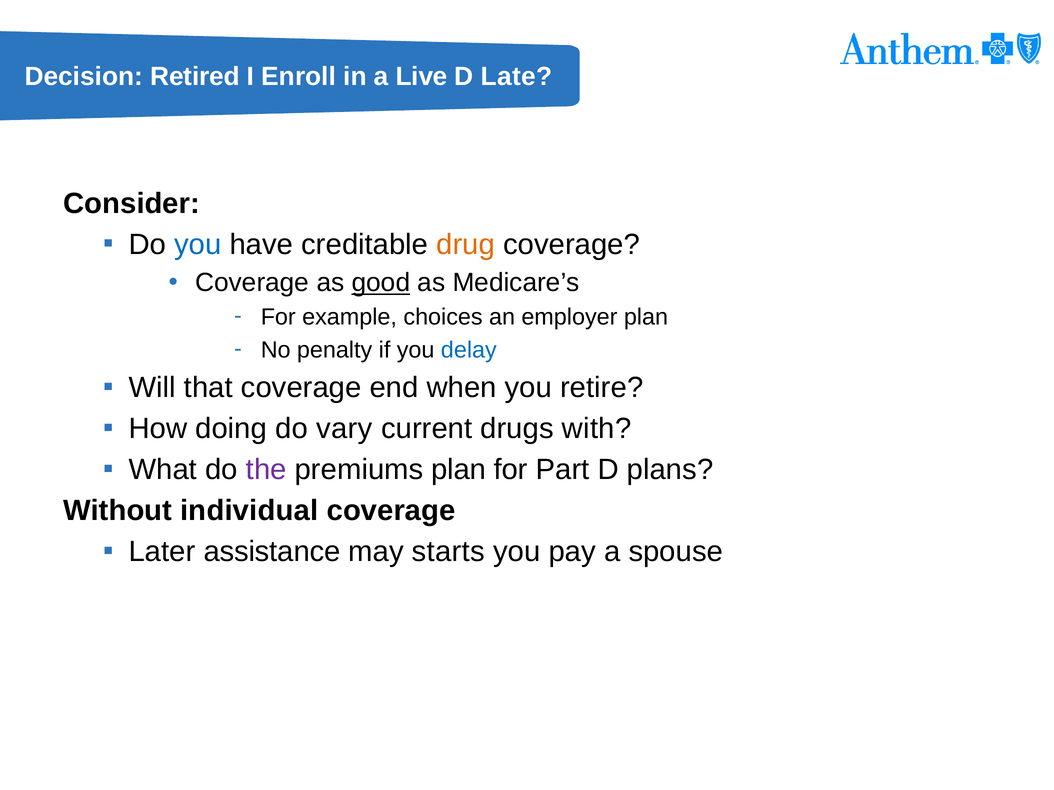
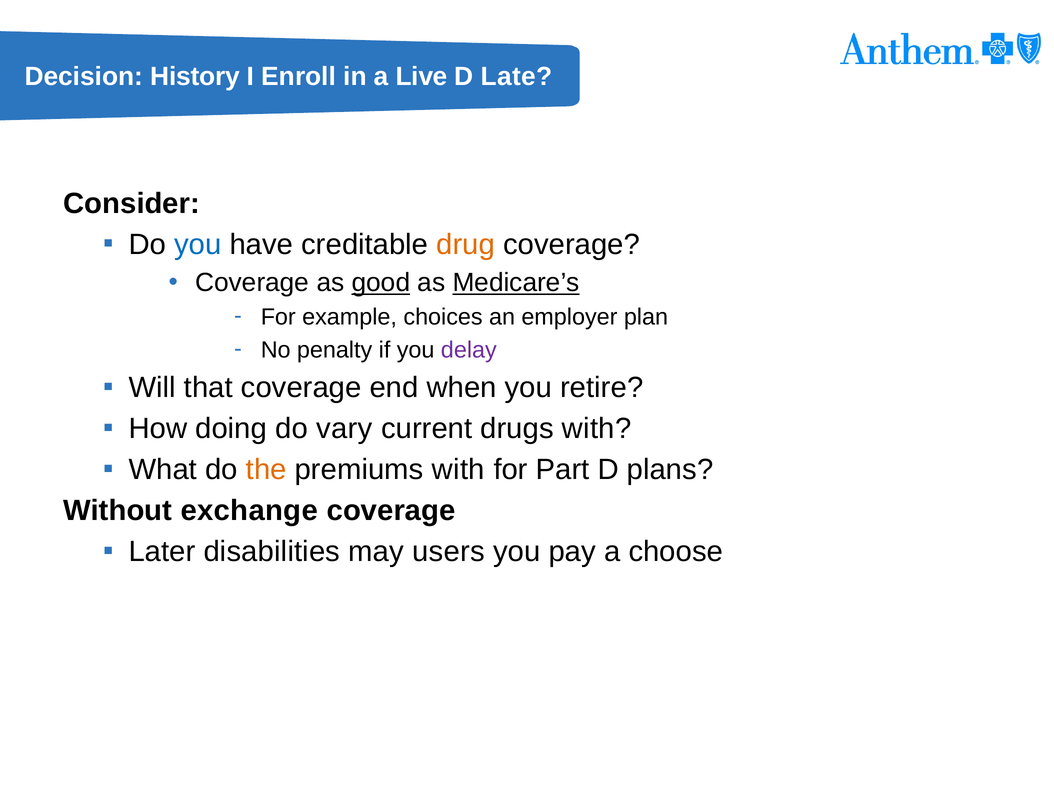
Retired: Retired -> History (195, 77)
Medicare’s underline: none -> present (516, 283)
delay colour: blue -> purple (469, 350)
the colour: purple -> orange (266, 470)
premiums plan: plan -> with (458, 470)
individual: individual -> exchange (249, 511)
assistance: assistance -> disabilities (272, 552)
starts: starts -> users (448, 552)
spouse: spouse -> choose (676, 552)
